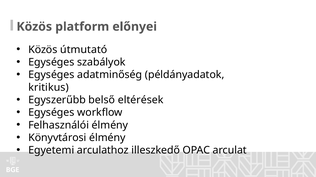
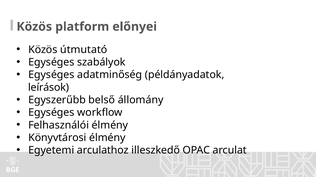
kritikus: kritikus -> leírások (49, 88)
eltérések: eltérések -> állomány (141, 100)
